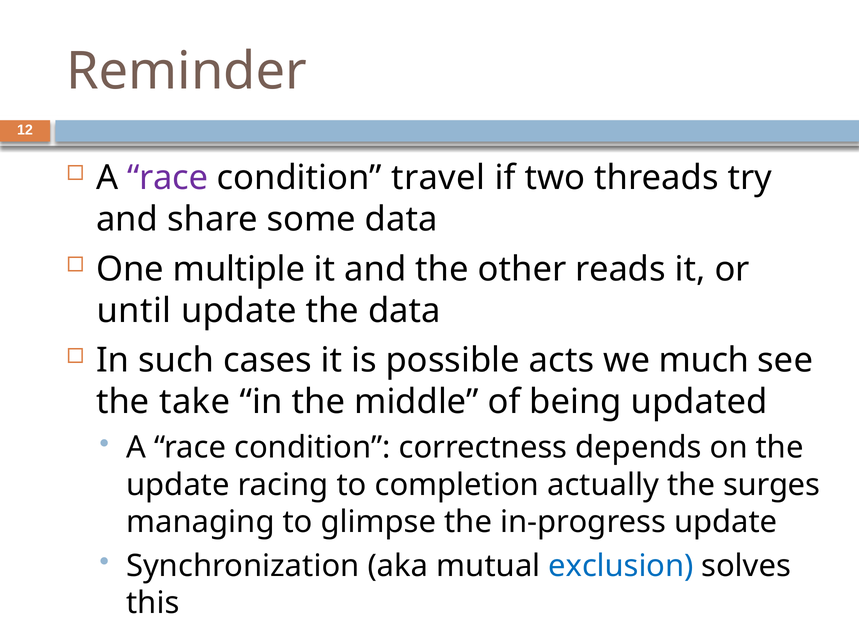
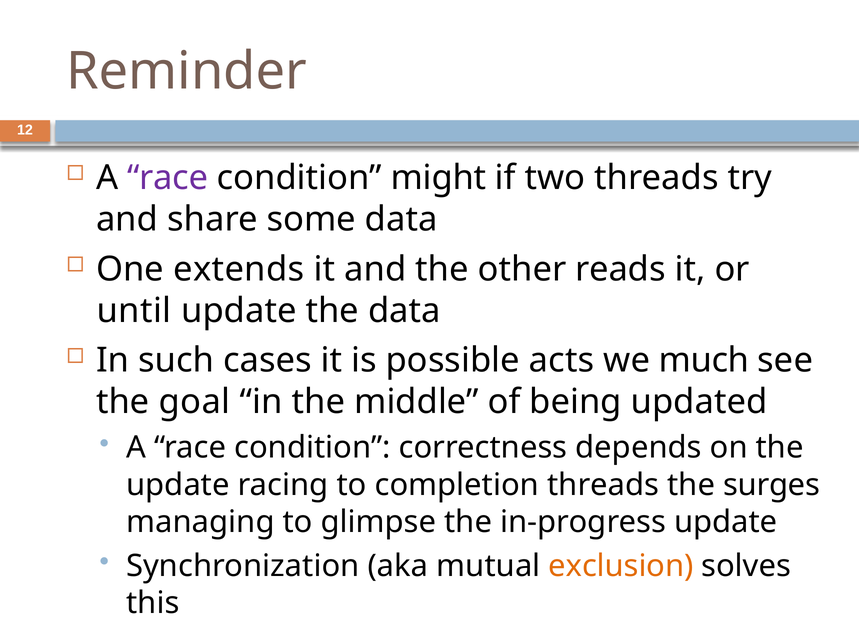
travel: travel -> might (438, 178)
multiple: multiple -> extends (239, 269)
take: take -> goal (195, 402)
completion actually: actually -> threads (603, 485)
exclusion colour: blue -> orange (621, 566)
